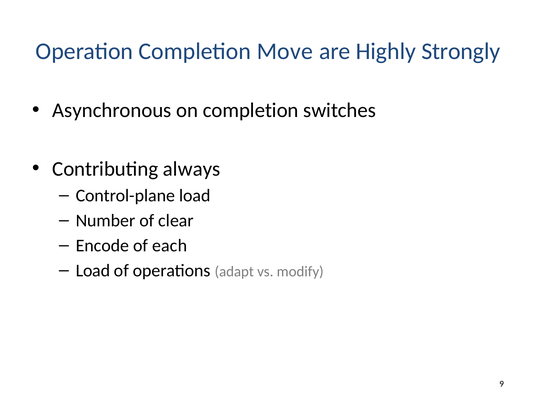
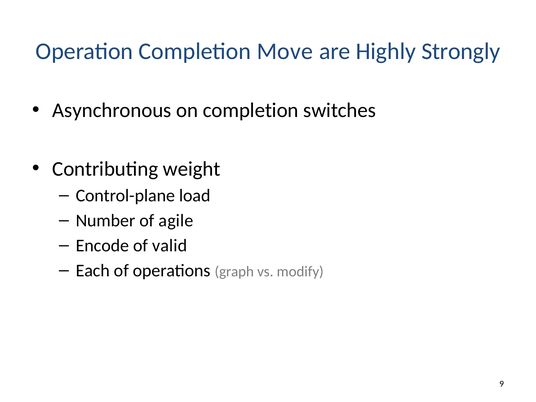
always: always -> weight (192, 169)
clear: clear -> agile (176, 220)
each: each -> valid (170, 245)
Load: Load -> Each (93, 270)
adapt: adapt -> graph (234, 271)
